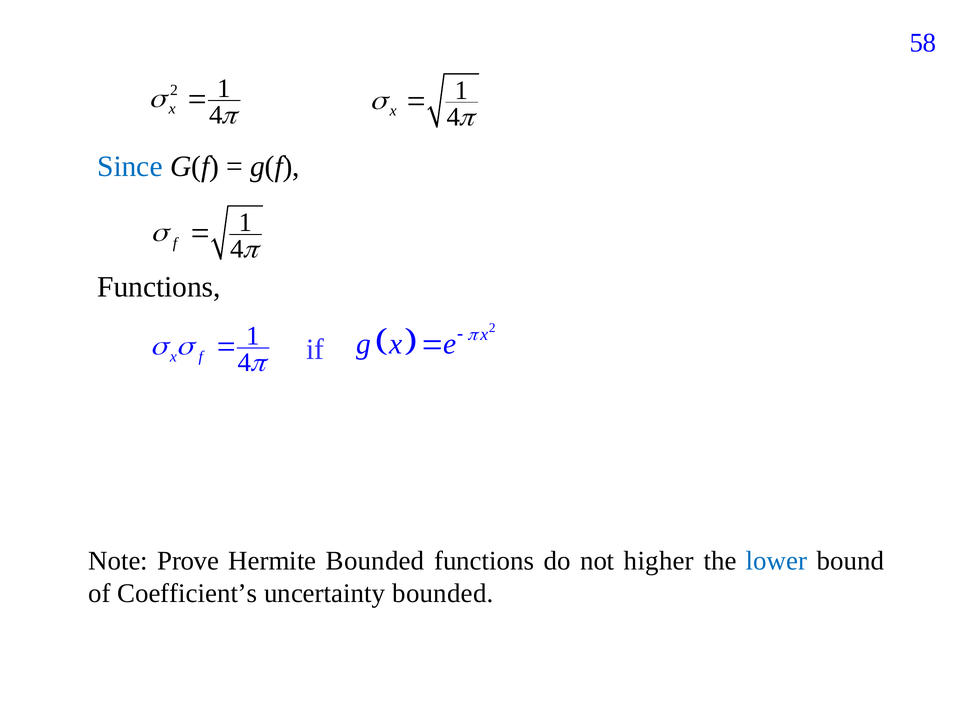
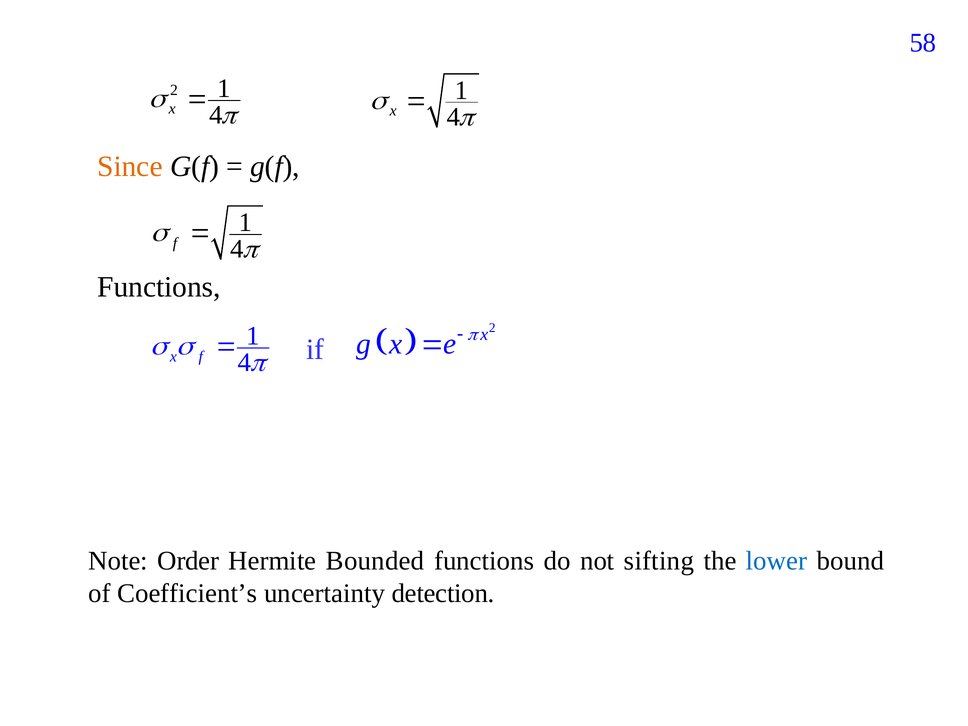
Since colour: blue -> orange (130, 167)
Prove: Prove -> Order (188, 561)
higher: higher -> sifting (659, 561)
uncertainty bounded: bounded -> detection (443, 593)
